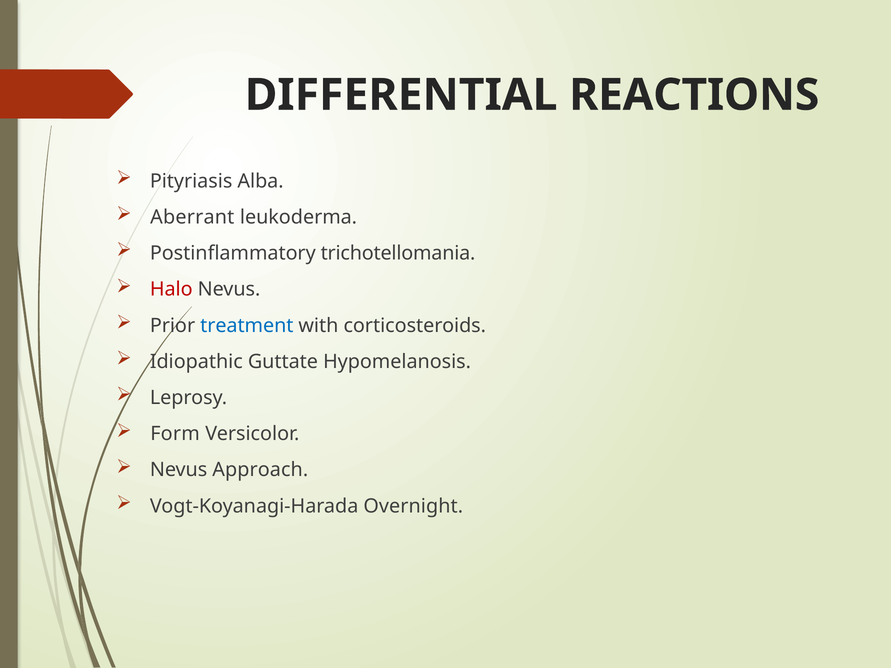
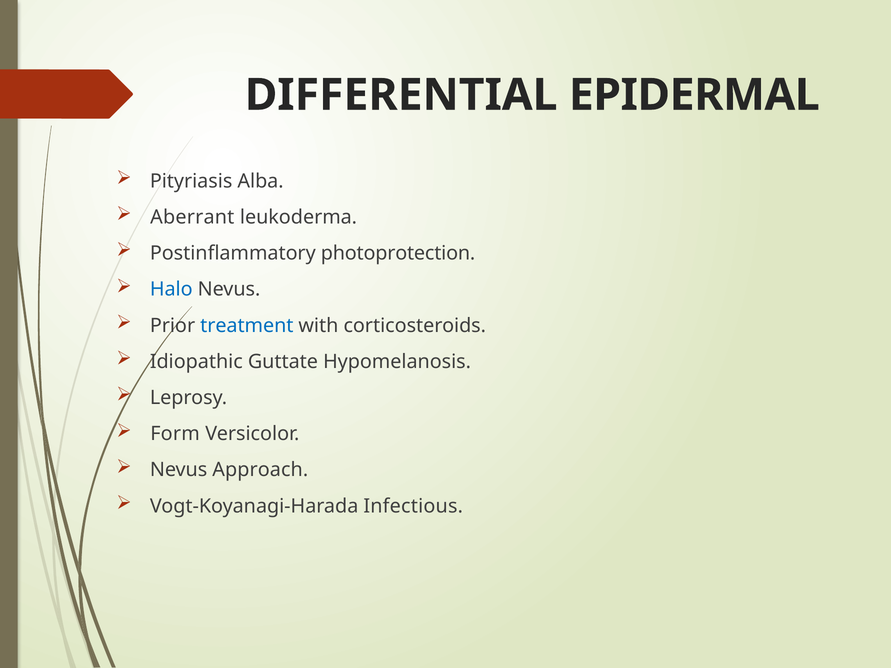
REACTIONS: REACTIONS -> EPIDERMAL (694, 95)
trichotellomania: trichotellomania -> photoprotection (398, 253)
Halo colour: red -> blue (171, 289)
Overnight: Overnight -> Infectious (413, 506)
